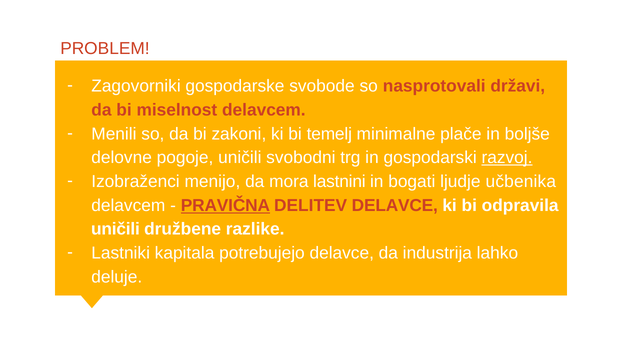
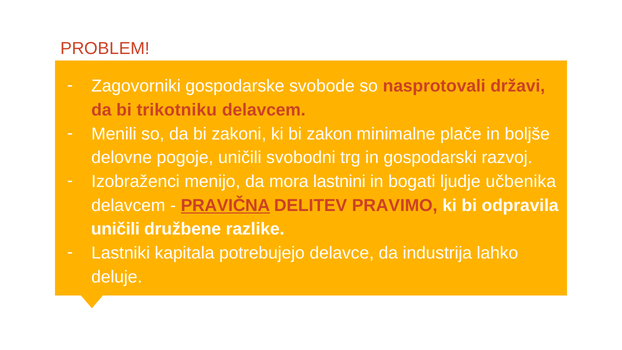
miselnost: miselnost -> trikotniku (177, 110)
temelj: temelj -> zakon (329, 134)
razvoj underline: present -> none (507, 158)
DELITEV DELAVCE: DELAVCE -> PRAVIMO (395, 205)
